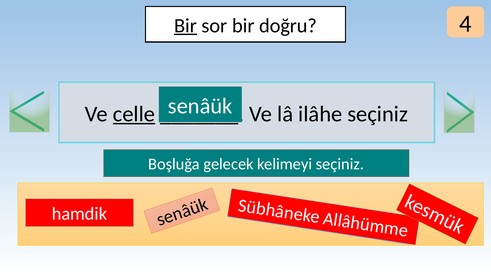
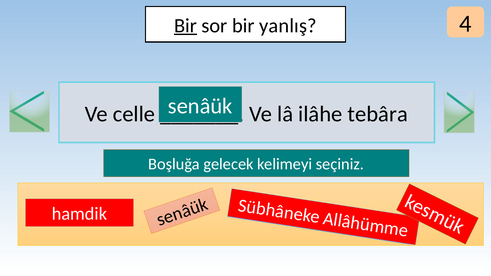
doğru: doğru -> yanlış (288, 26)
celle underline: present -> none (134, 114)
ilâhe seçiniz: seçiniz -> tebâra (378, 114)
